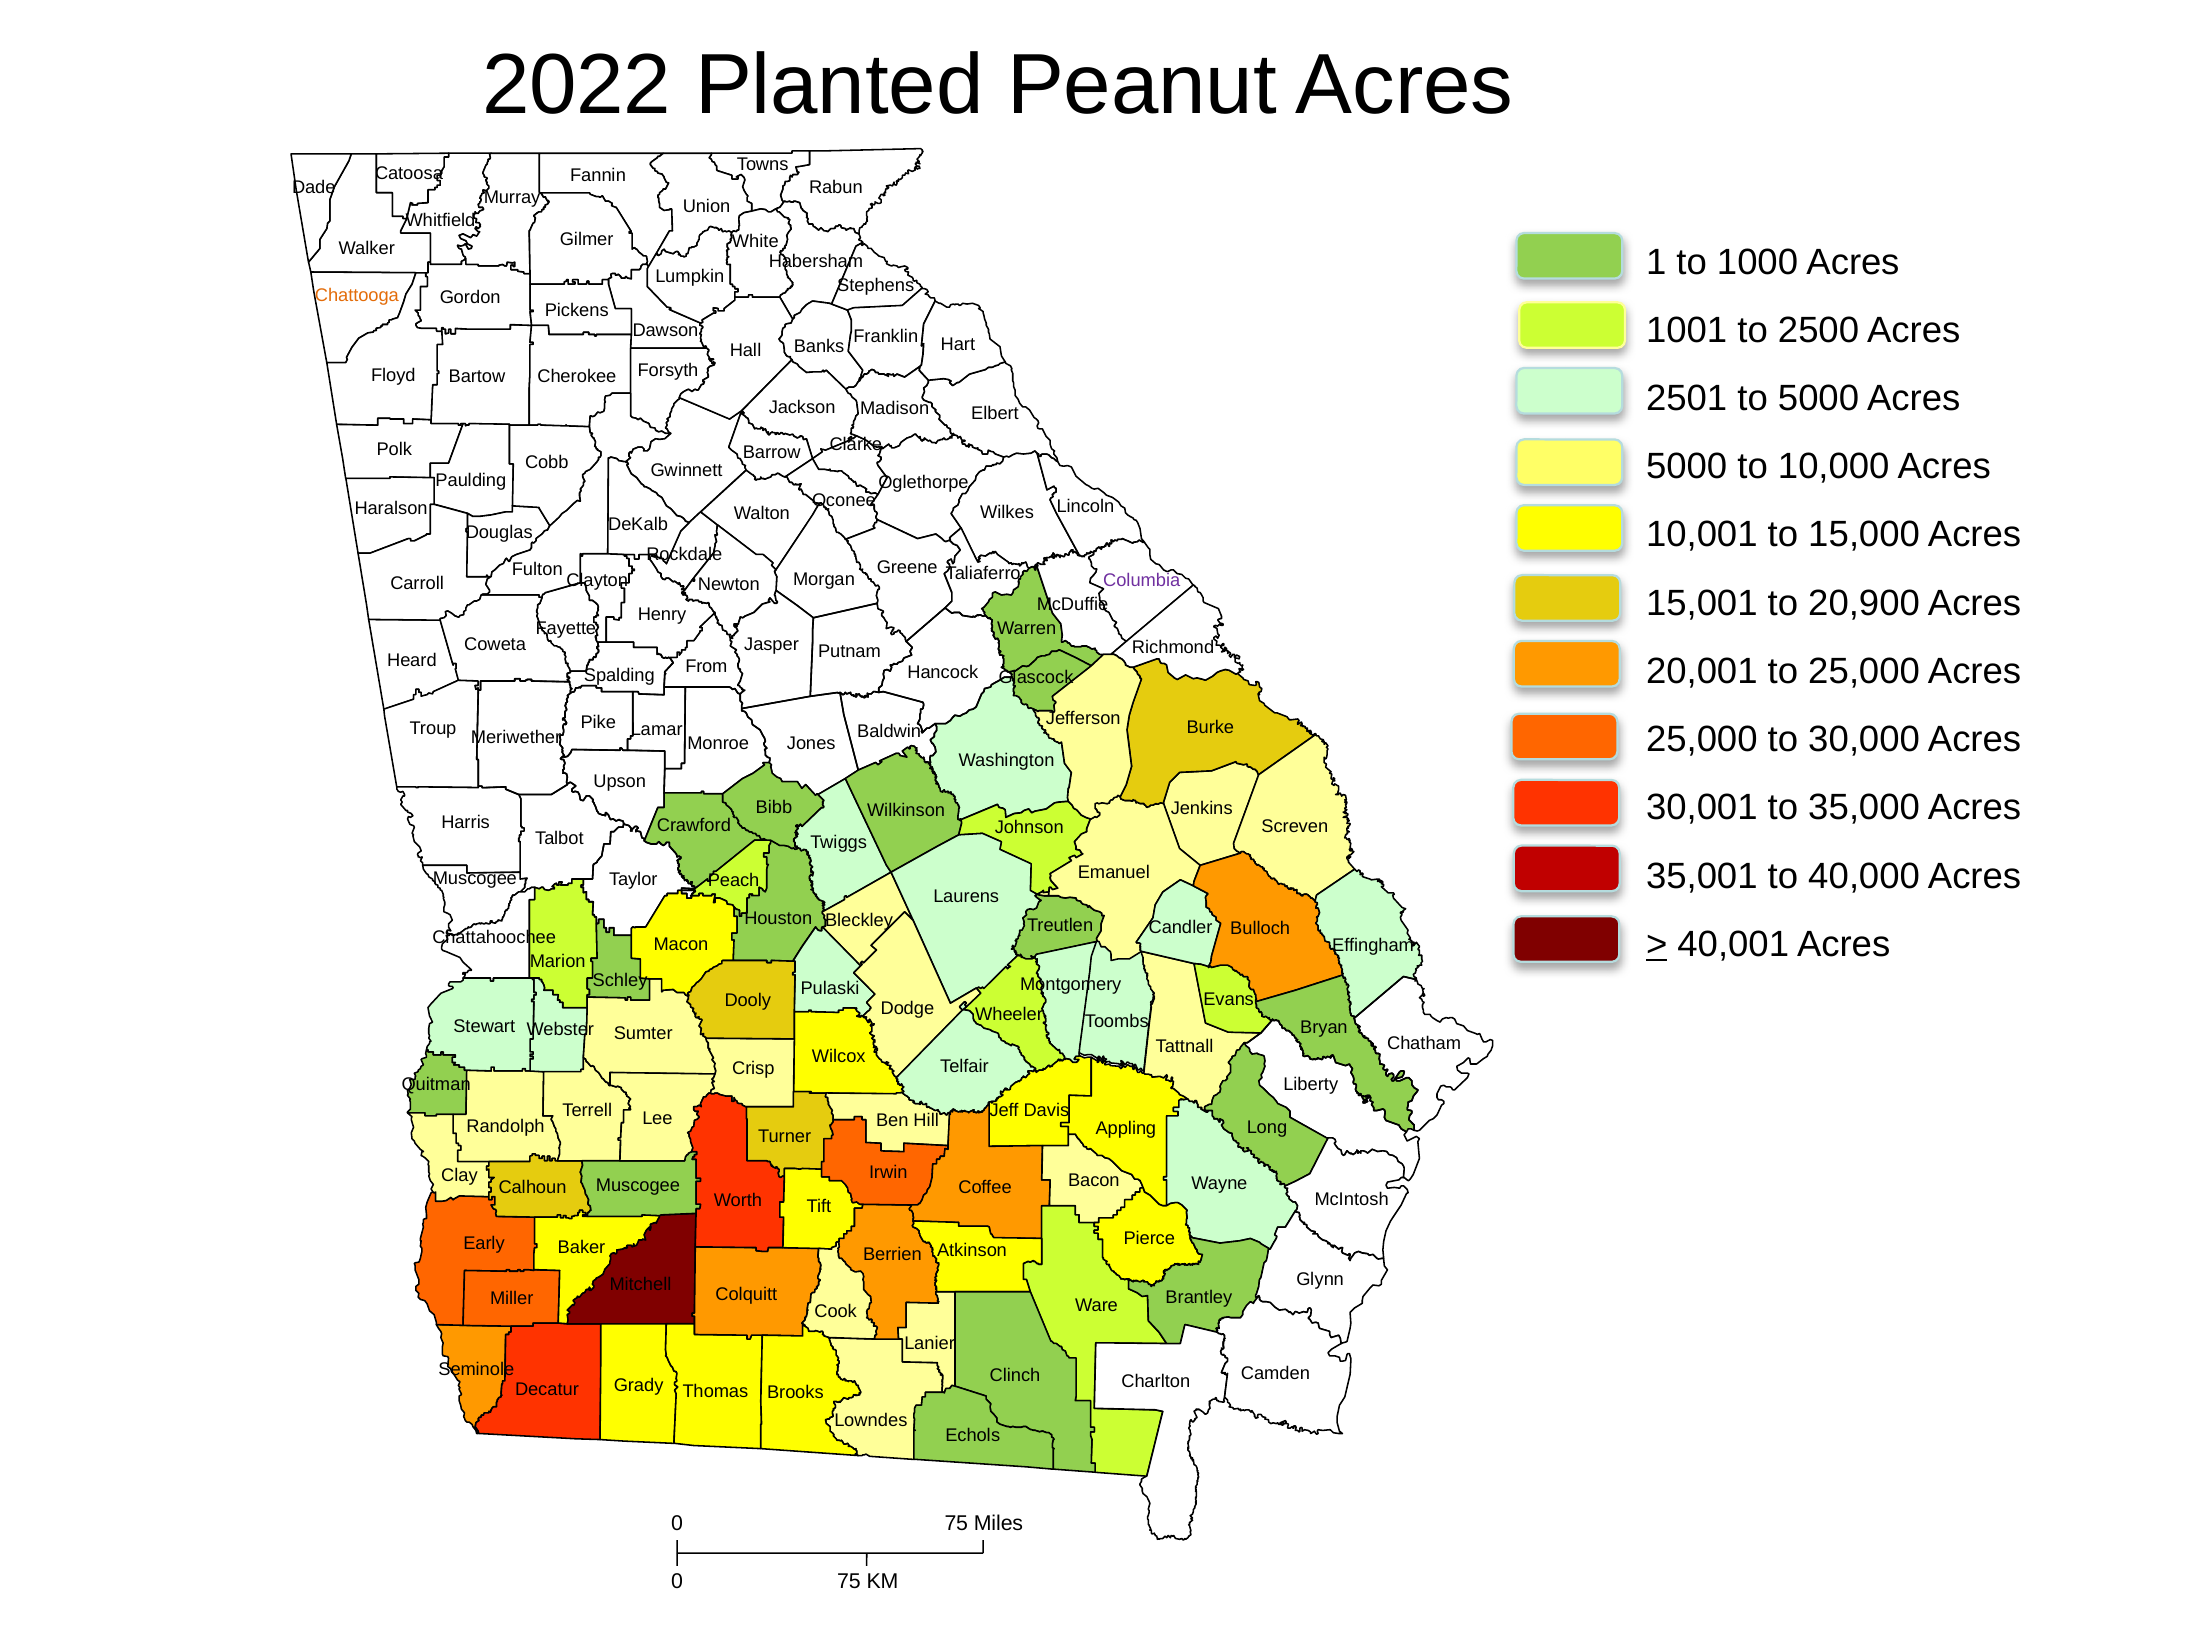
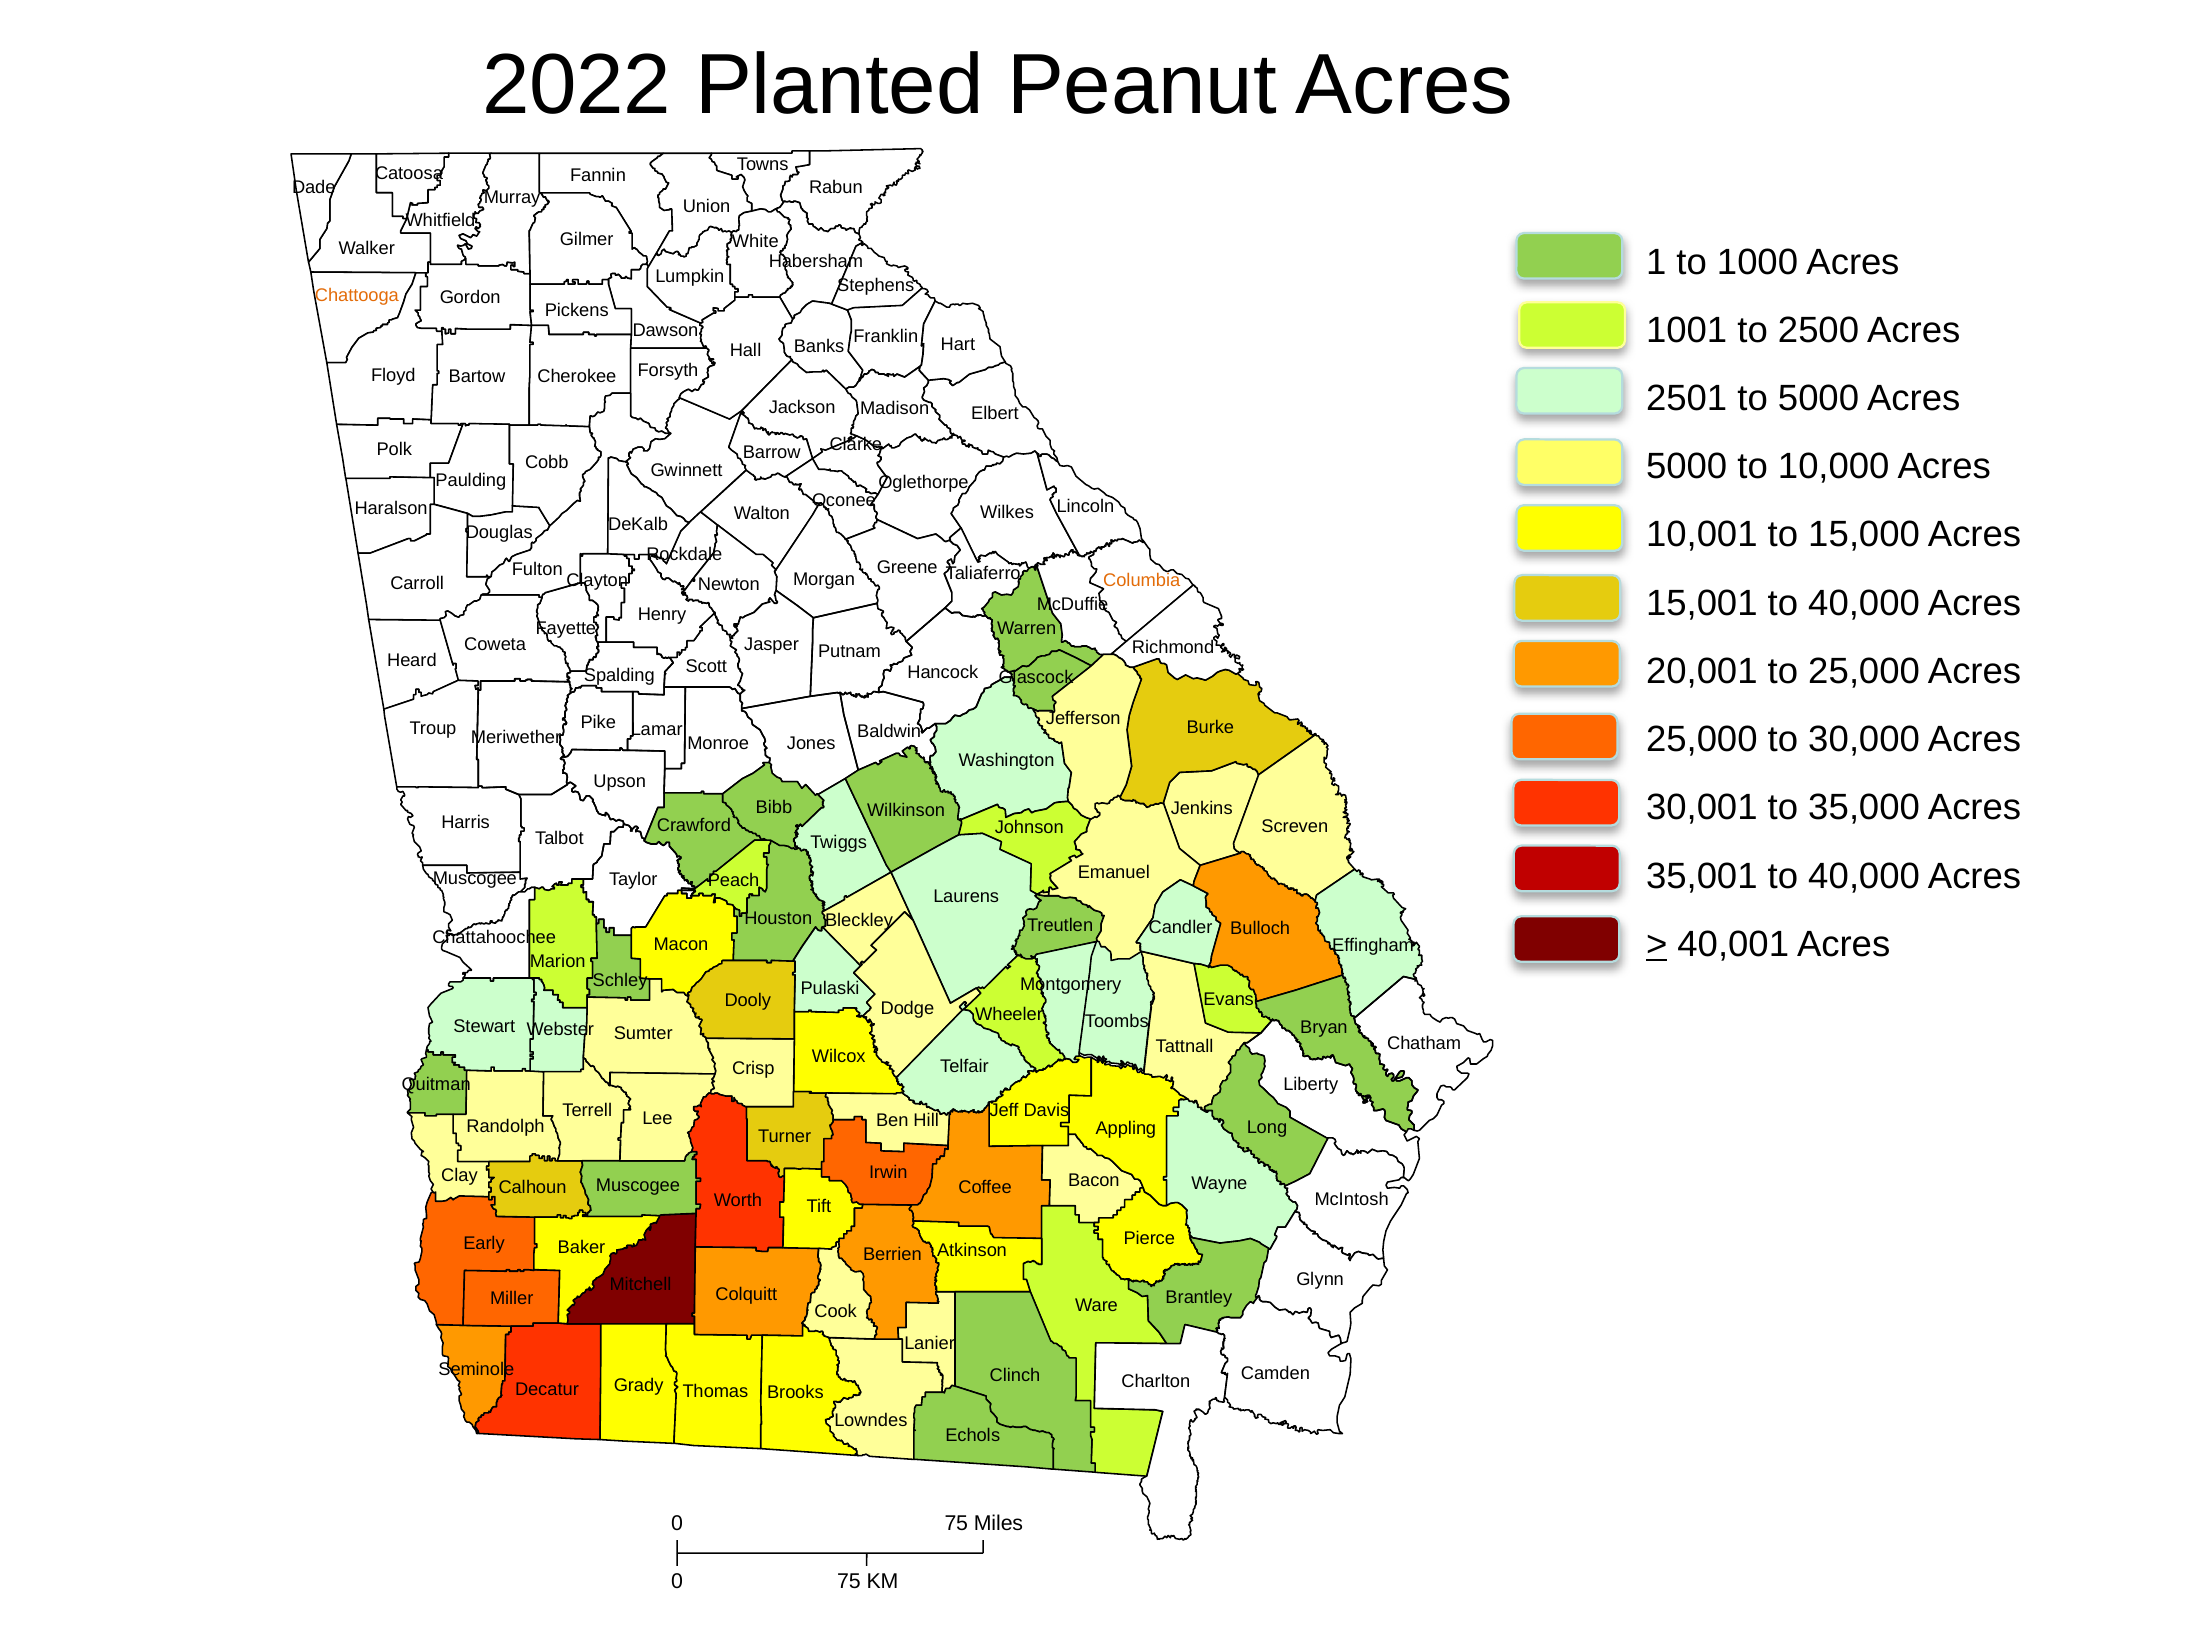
Columbia colour: purple -> orange (1142, 581)
15,001 to 20,900: 20,900 -> 40,000 (1864, 603)
From: From -> Scott (706, 666)
